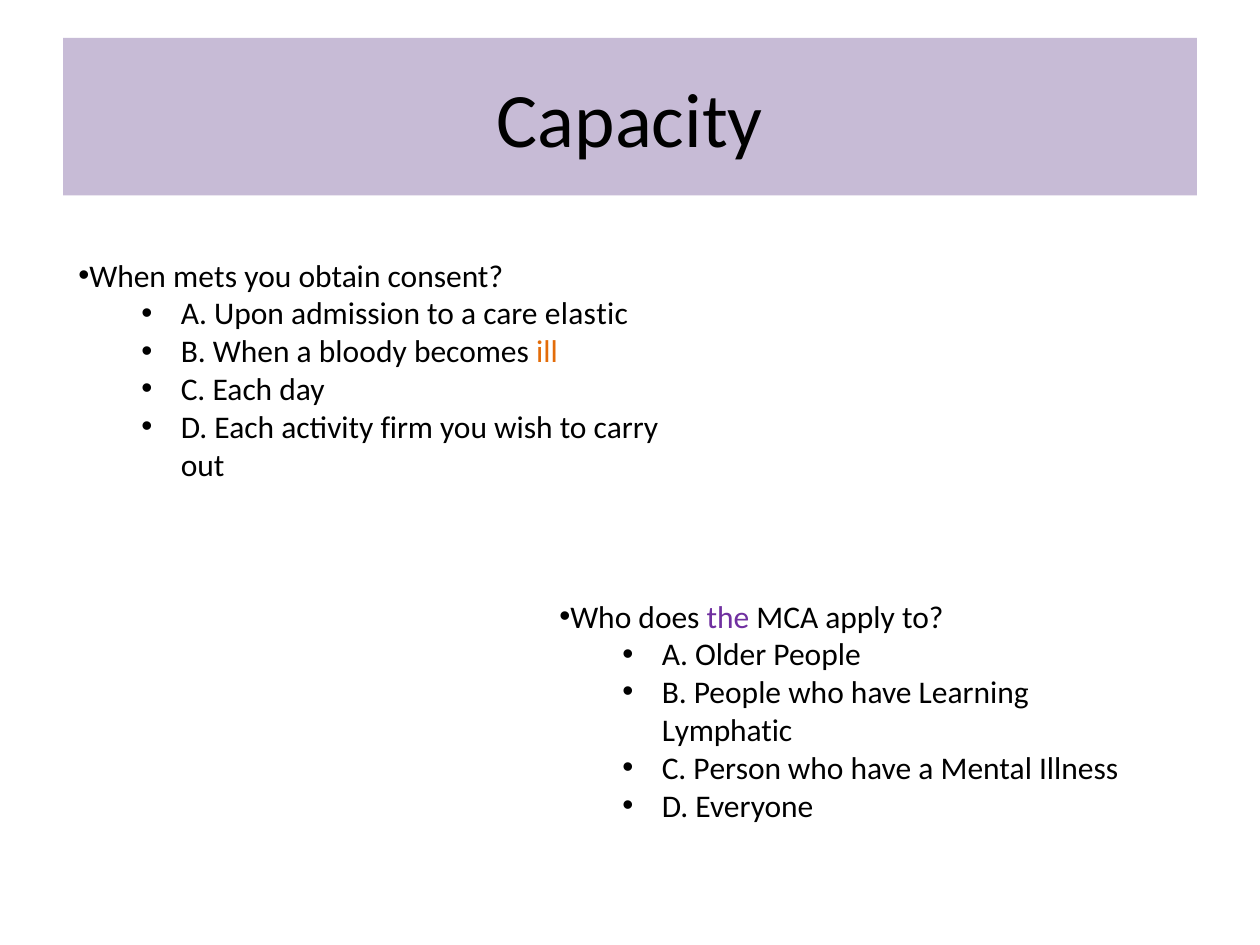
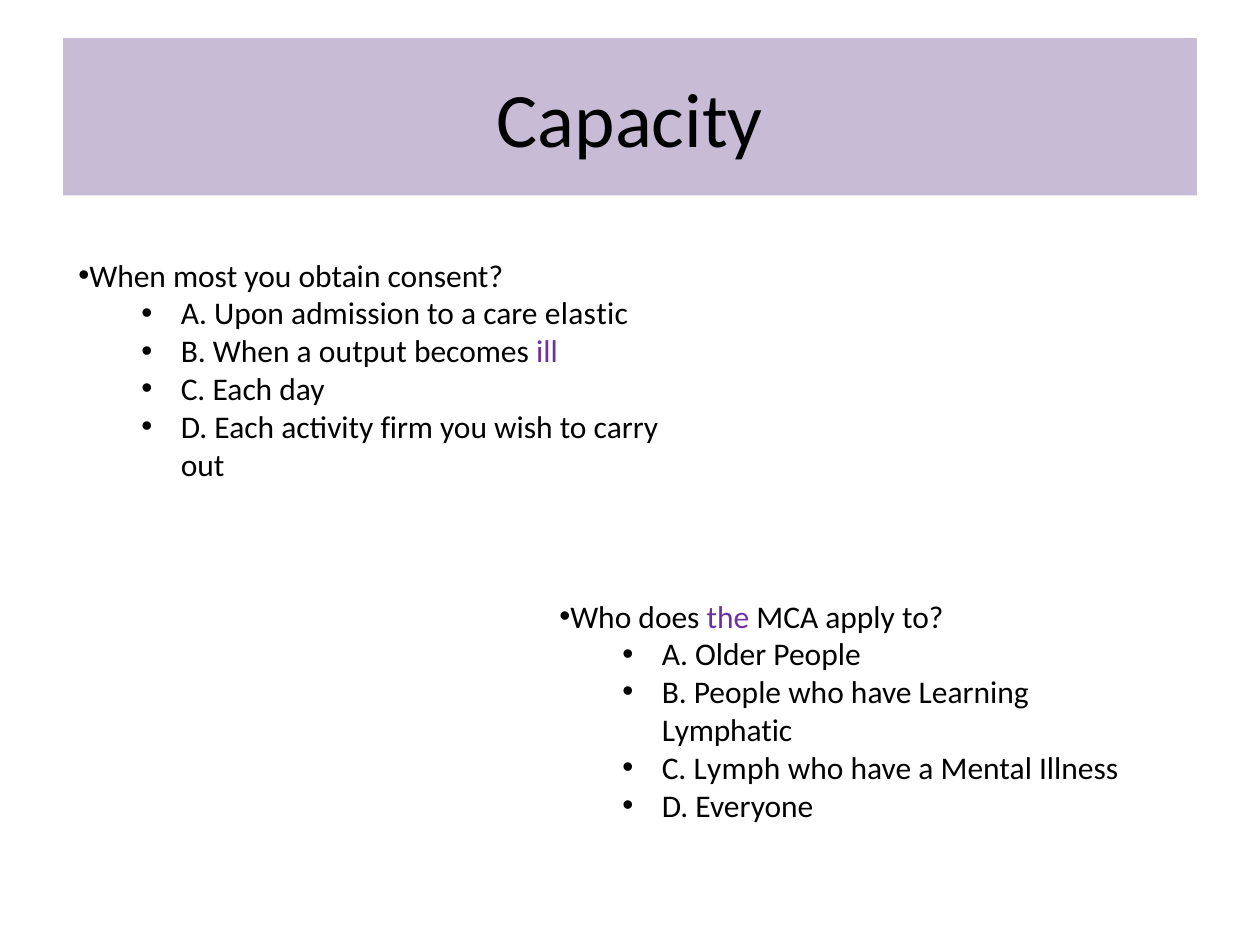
mets: mets -> most (205, 277)
bloody: bloody -> output (363, 352)
ill colour: orange -> purple (547, 352)
Person: Person -> Lymph (737, 769)
